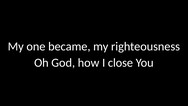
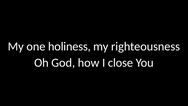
became: became -> holiness (69, 46)
